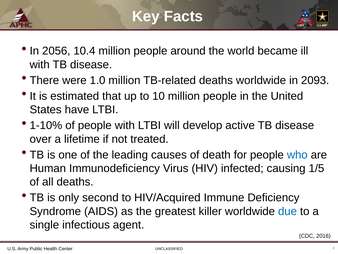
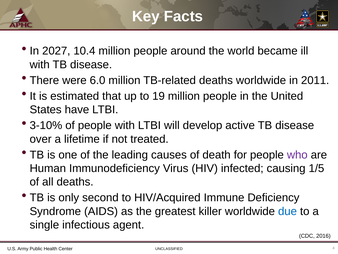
2056: 2056 -> 2027 (56, 51)
1.0: 1.0 -> 6.0 (98, 80)
2093: 2093 -> 2011 (315, 80)
10: 10 -> 19 (159, 96)
1-10%: 1-10% -> 3-10% (46, 125)
who colour: blue -> purple (297, 155)
